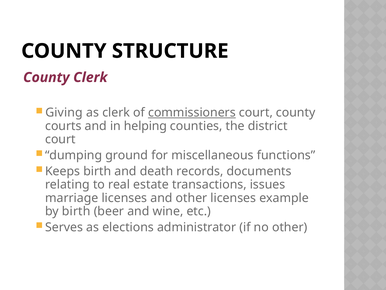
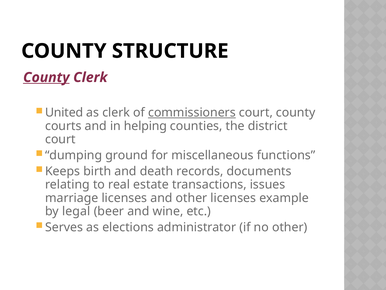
County underline: none -> present (46, 77)
Giving: Giving -> United (64, 112)
by birth: birth -> legal (76, 211)
